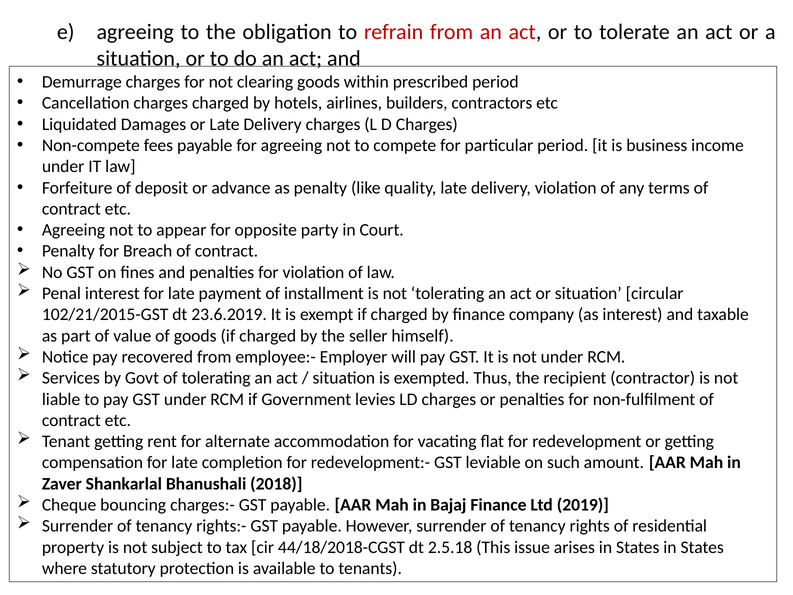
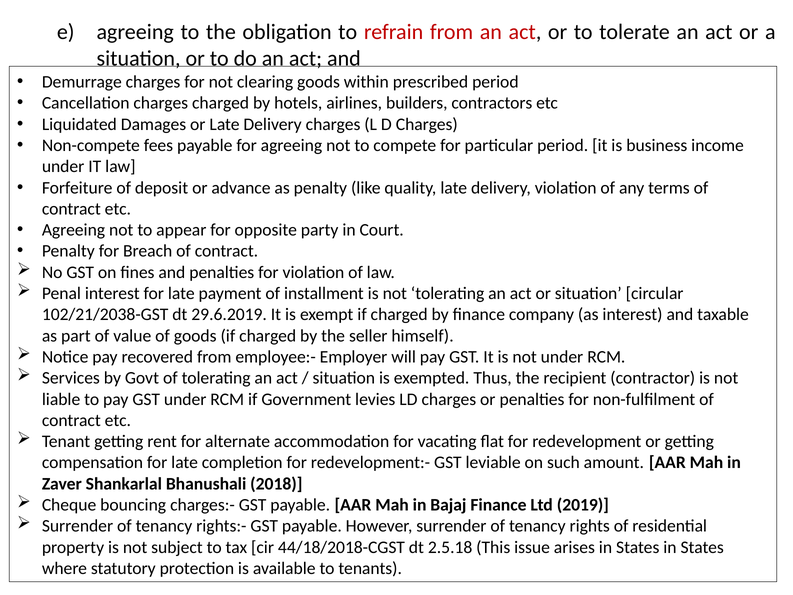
102/21/2015-GST: 102/21/2015-GST -> 102/21/2038-GST (105, 314)
23.6.2019: 23.6.2019 -> 29.6.2019 (229, 314)
